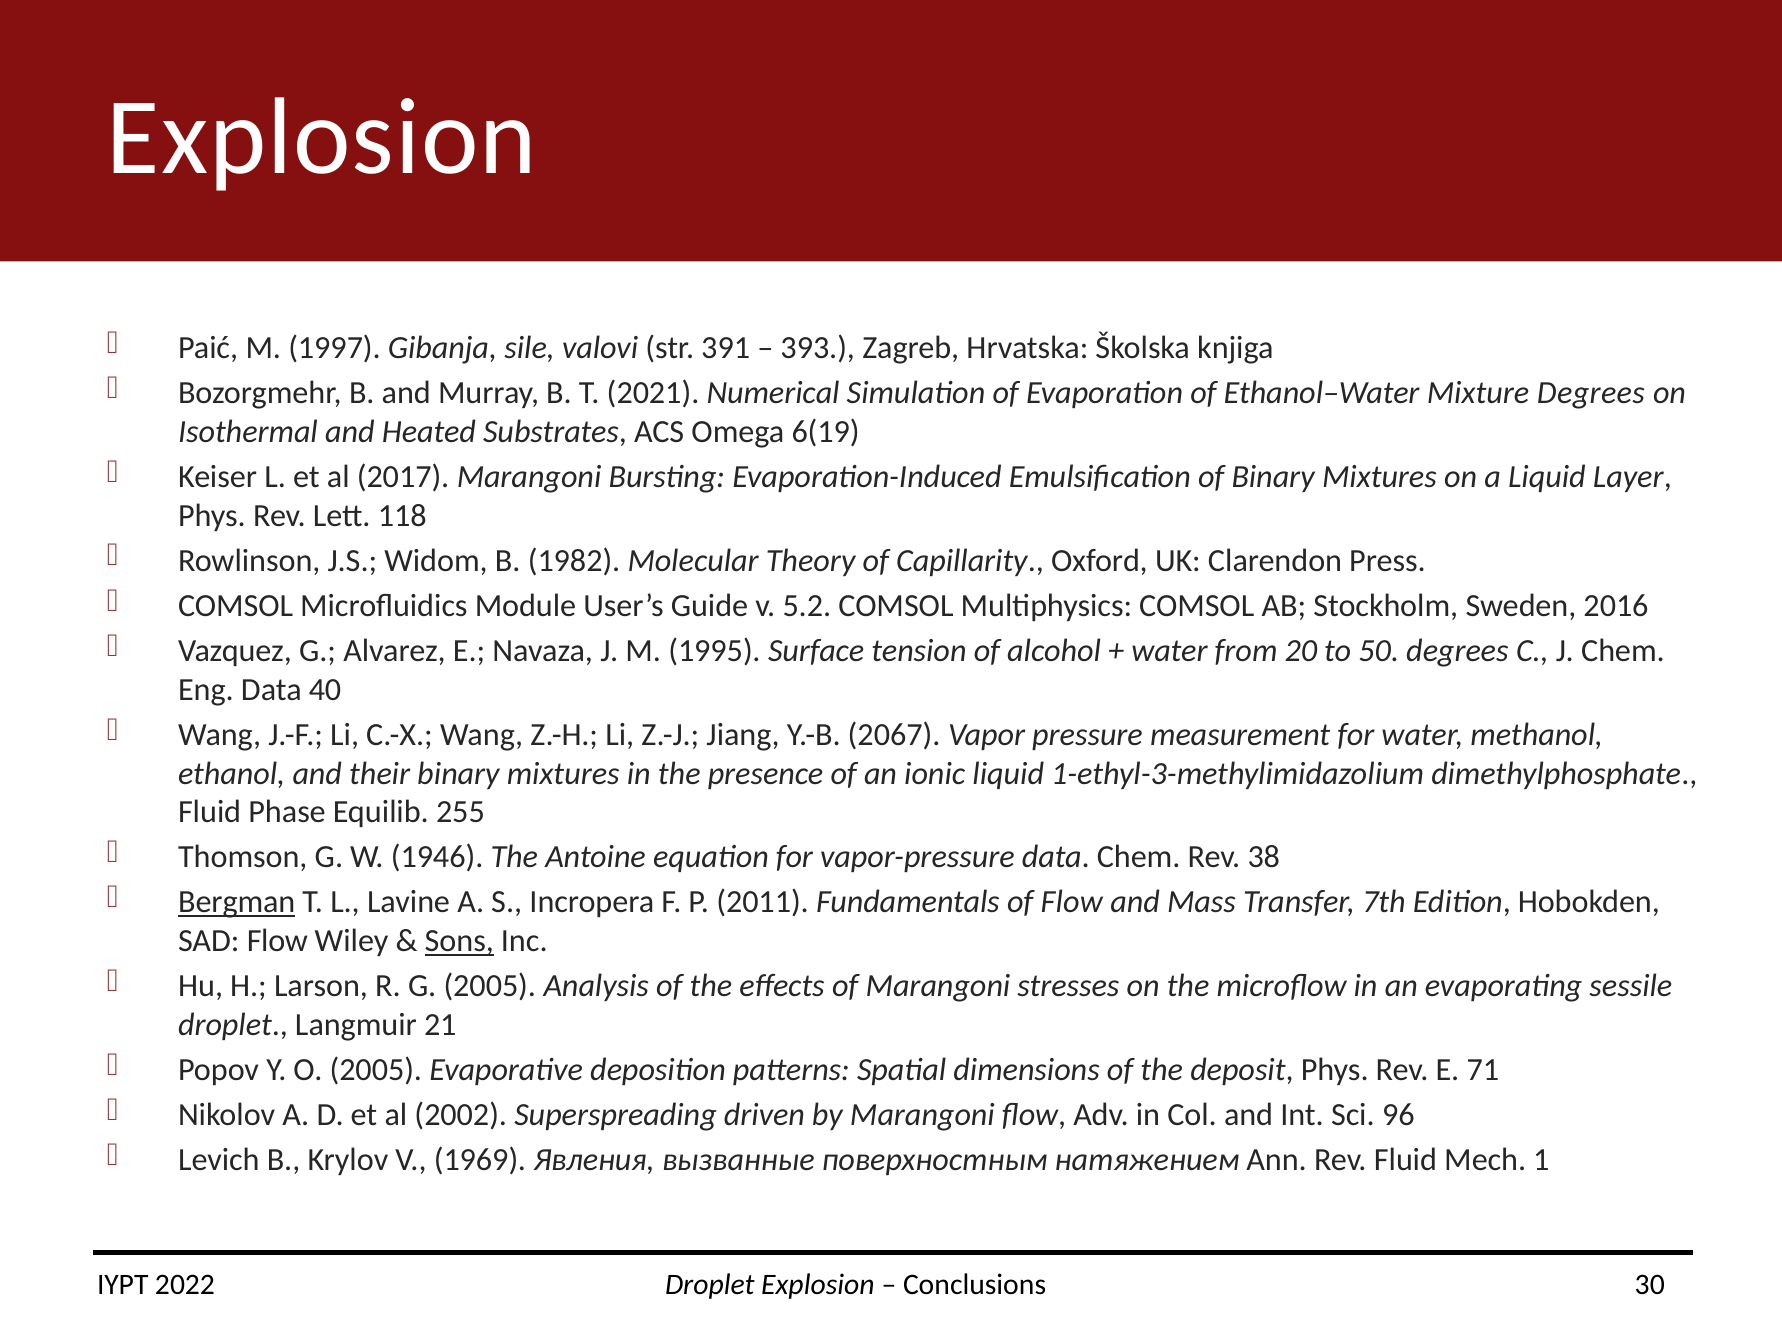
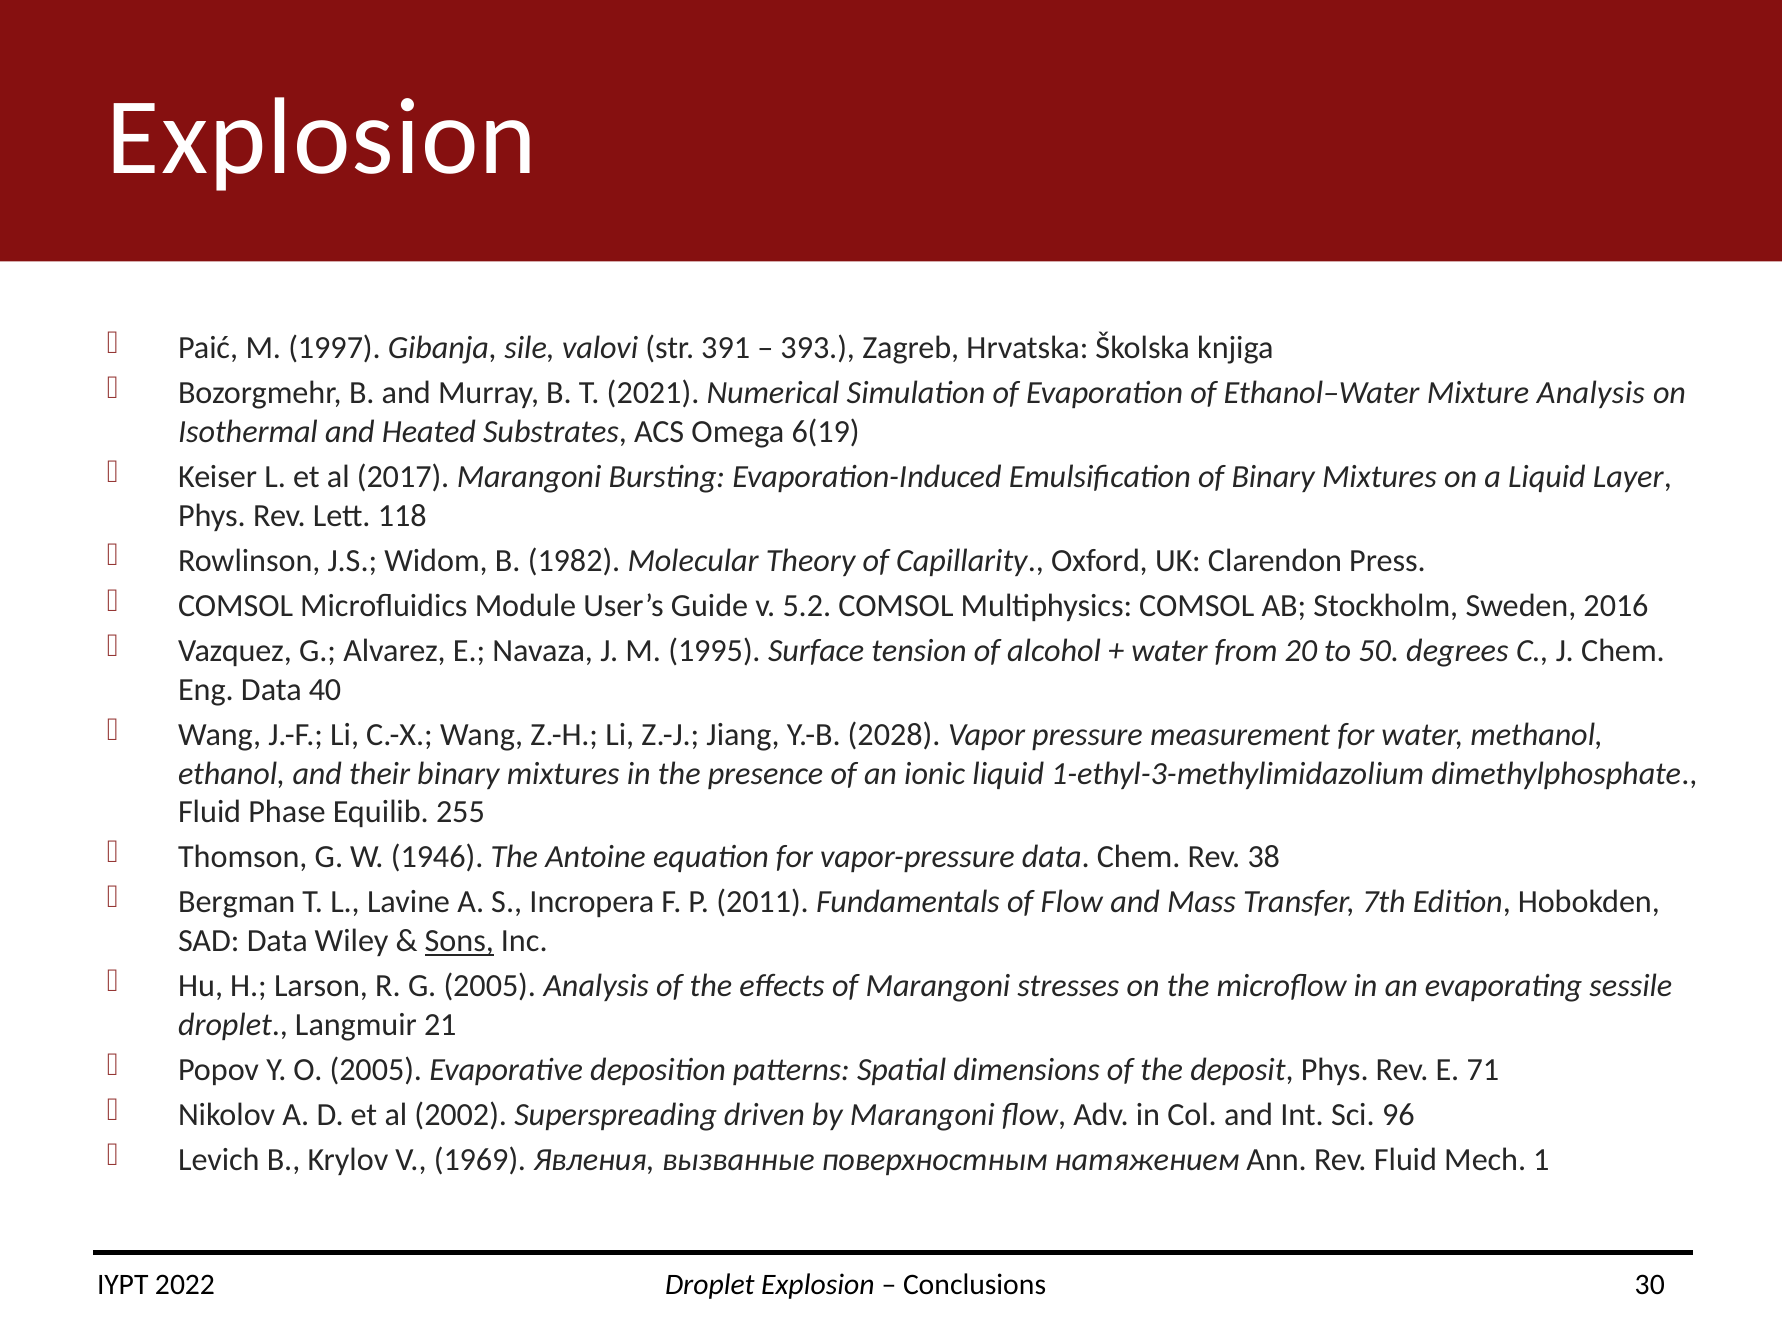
Mixture Degrees: Degrees -> Analysis (1591, 393)
2067: 2067 -> 2028 (894, 734)
Bergman underline: present -> none (237, 902)
SAD Flow: Flow -> Data (277, 941)
